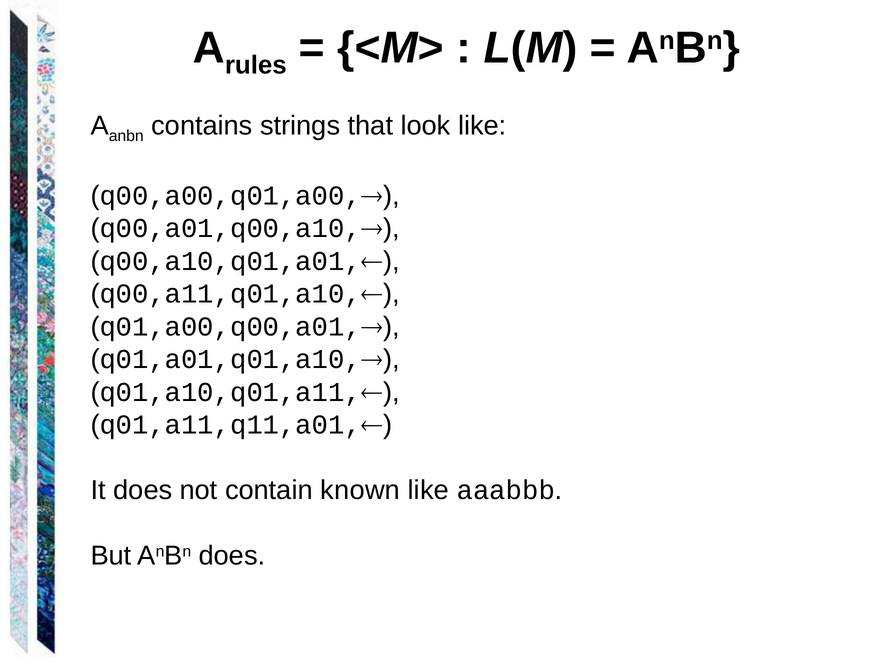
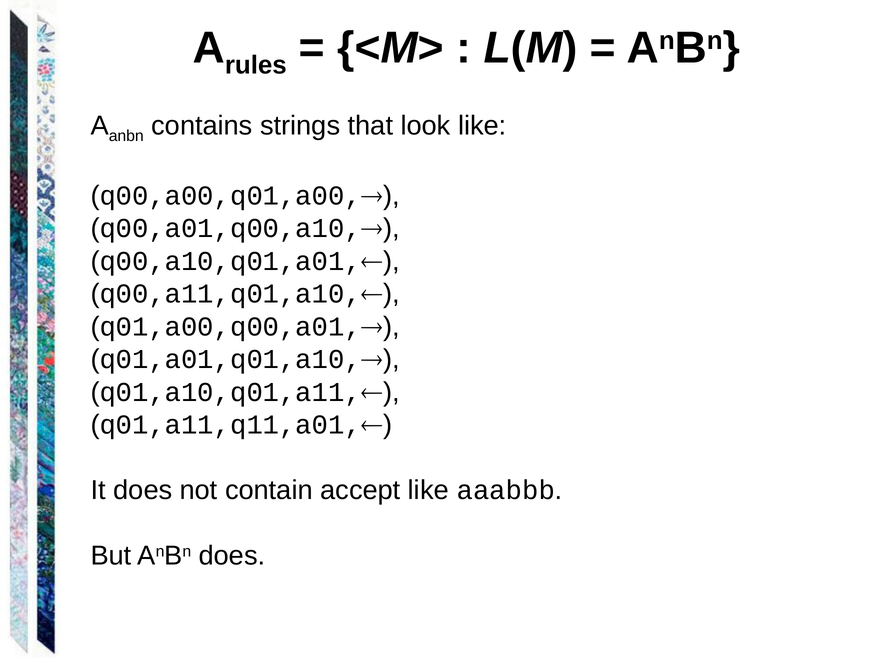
known: known -> accept (360, 490)
